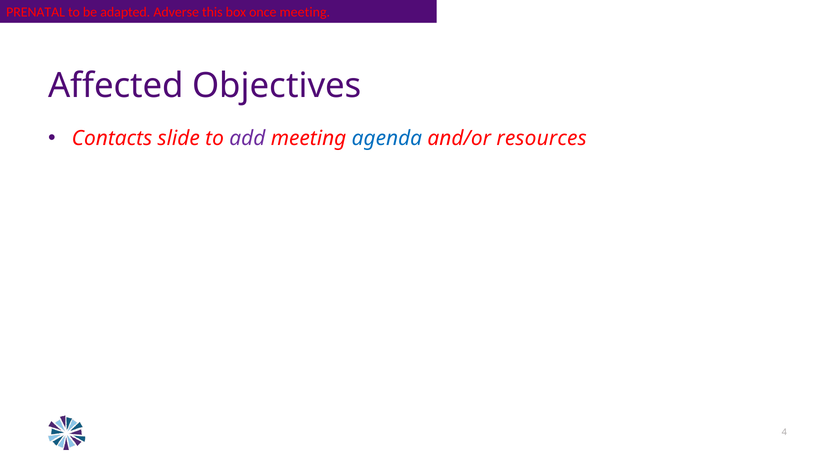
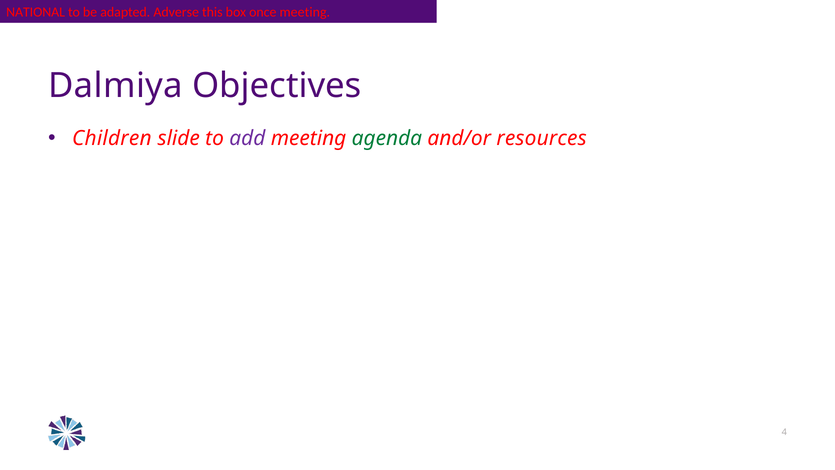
PRENATAL: PRENATAL -> NATIONAL (36, 12)
Affected: Affected -> Dalmiya (116, 85)
Contacts: Contacts -> Children (112, 138)
agenda colour: blue -> green (387, 138)
